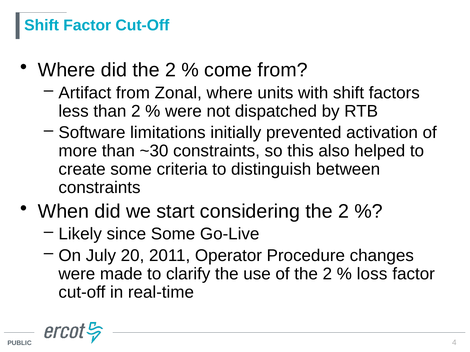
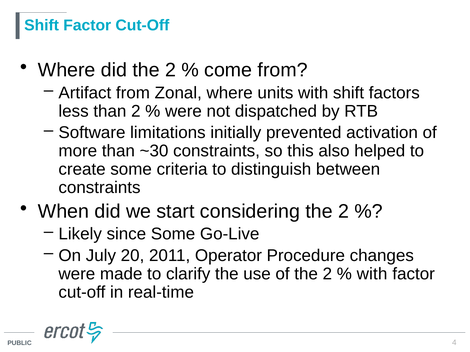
loss: loss -> with (372, 274)
